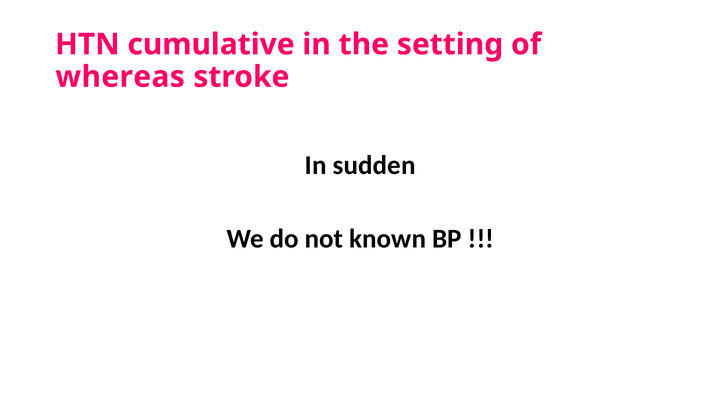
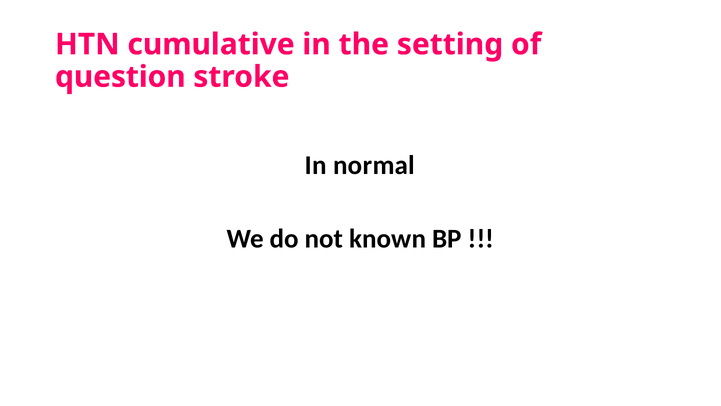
whereas: whereas -> question (120, 77)
sudden: sudden -> normal (374, 165)
